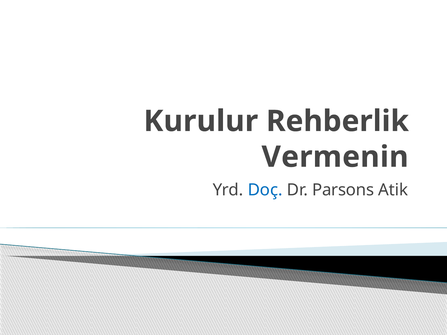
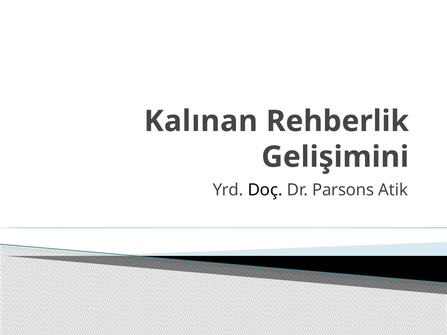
Kurulur: Kurulur -> Kalınan (201, 121)
Vermenin: Vermenin -> Gelişimini (335, 157)
Doç colour: blue -> black (265, 190)
